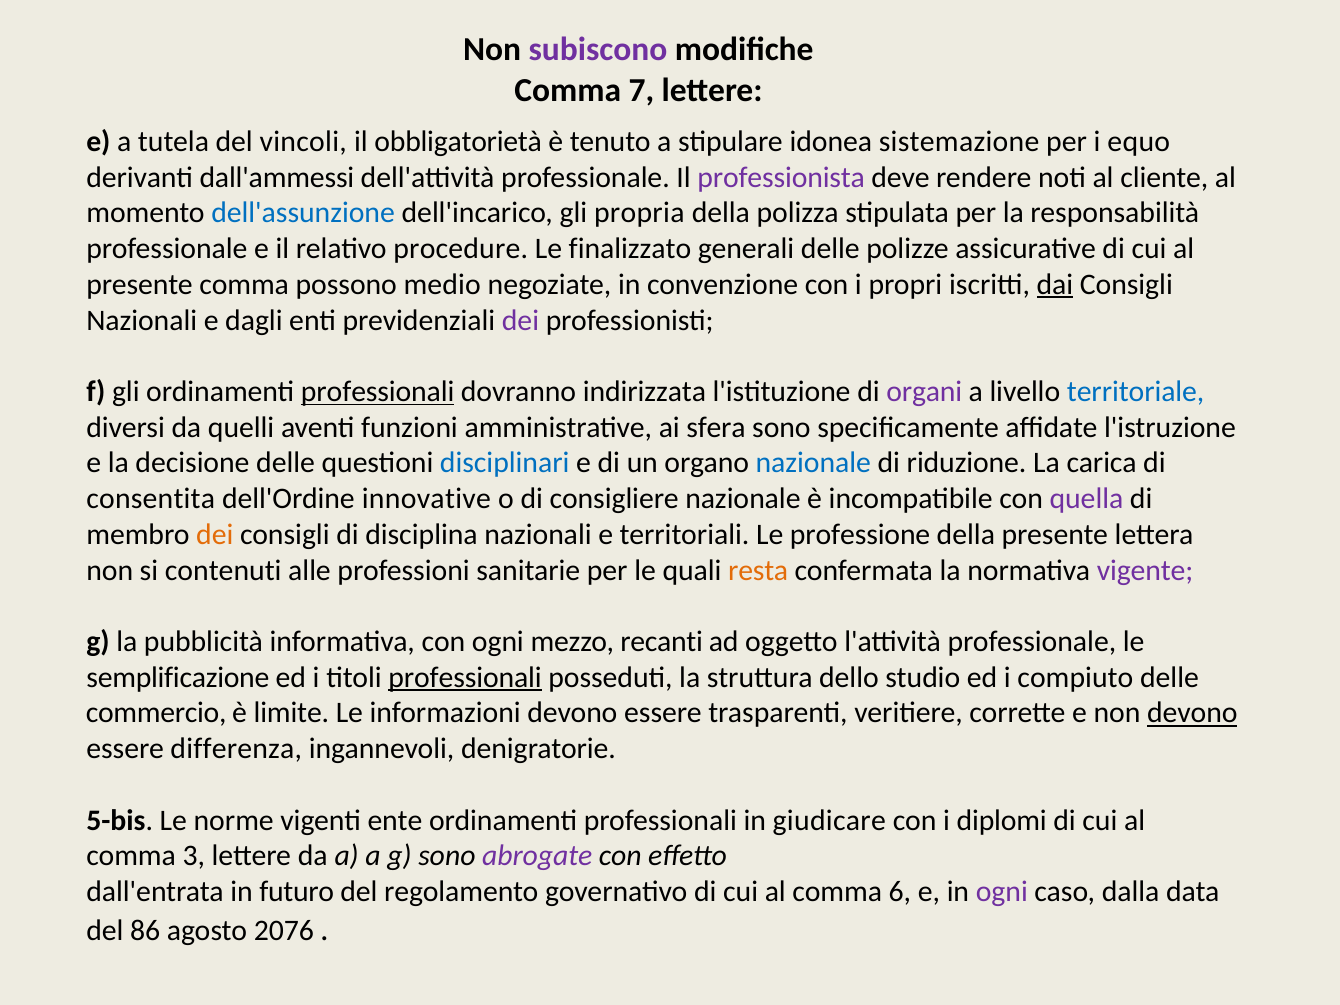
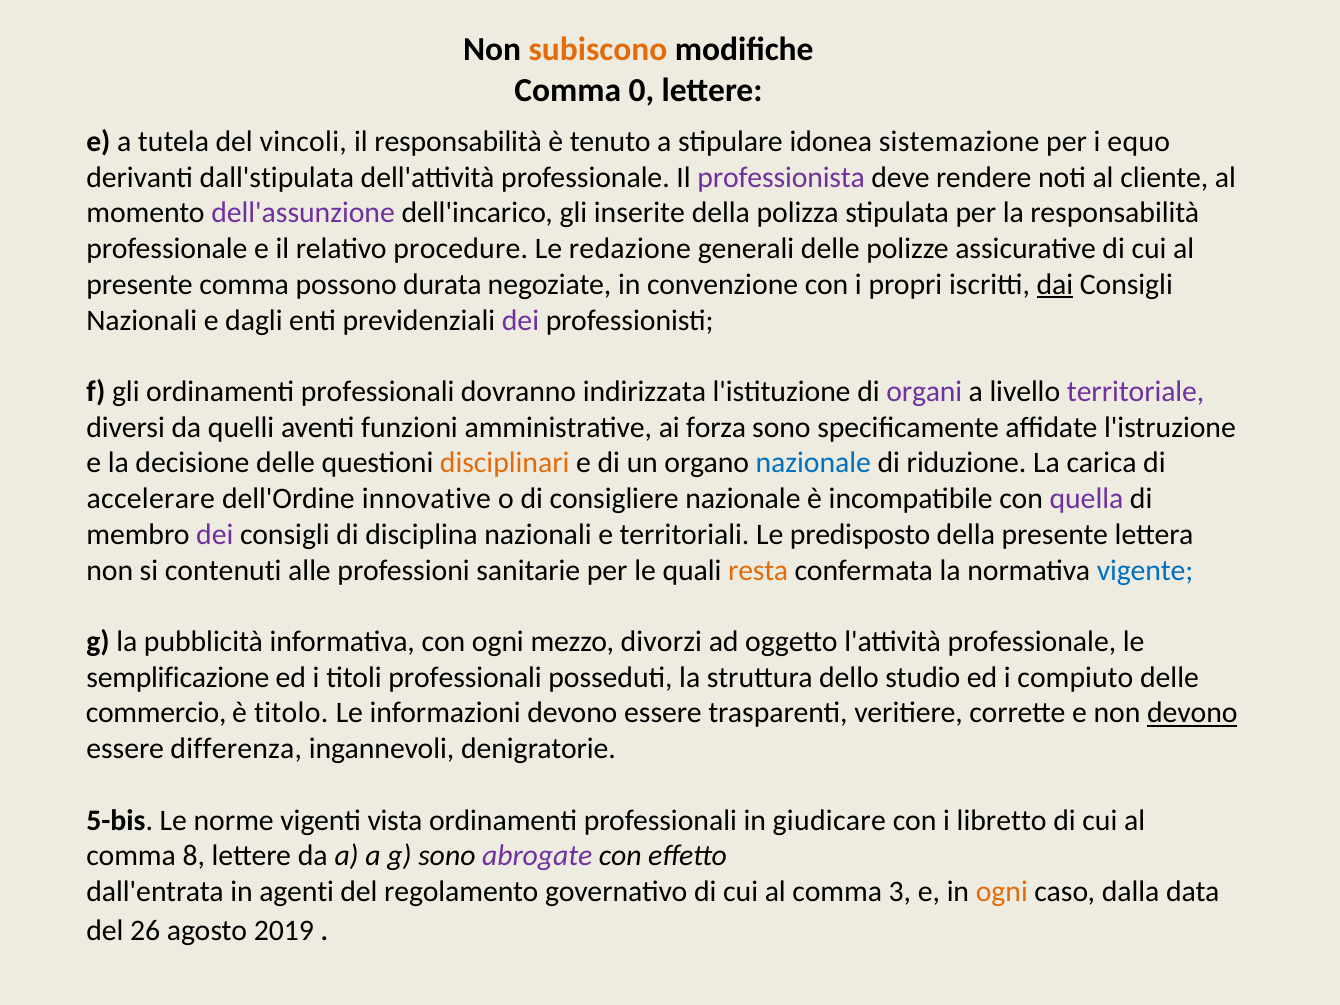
subiscono colour: purple -> orange (598, 50)
7: 7 -> 0 (641, 90)
il obbligatorietà: obbligatorietà -> responsabilità (458, 142)
dall'ammessi: dall'ammessi -> dall'stipulata (277, 177)
dell'assunzione colour: blue -> purple (303, 213)
propria: propria -> inserite (639, 213)
finalizzato: finalizzato -> redazione (630, 249)
medio: medio -> durata (442, 285)
professionali underline: present -> none (378, 392)
territoriale colour: blue -> purple (1136, 392)
sfera: sfera -> forza (716, 427)
disciplinari colour: blue -> orange (505, 463)
consentita: consentita -> accelerare (151, 499)
dei colour: orange -> purple (215, 535)
professione: professione -> predisposto (860, 535)
vigente colour: purple -> blue (1145, 570)
recanti: recanti -> divorzi (661, 642)
professionali underline: present -> none (465, 677)
limite: limite -> titolo (291, 713)
ente: ente -> vista (395, 820)
diplomi: diplomi -> libretto (1002, 820)
3: 3 -> 8 (194, 856)
futuro: futuro -> agenti (297, 892)
6: 6 -> 3 (900, 892)
ogni colour: purple -> orange (1002, 892)
86: 86 -> 26 (145, 931)
2076: 2076 -> 2019 (284, 931)
